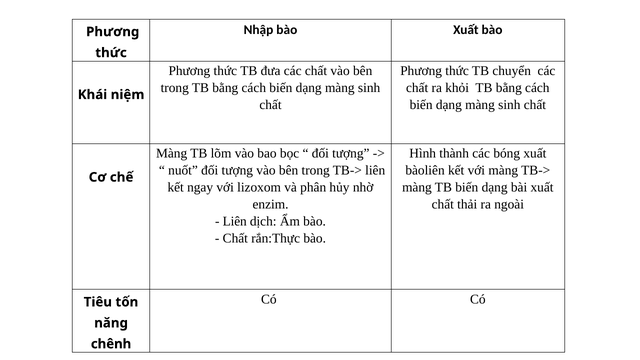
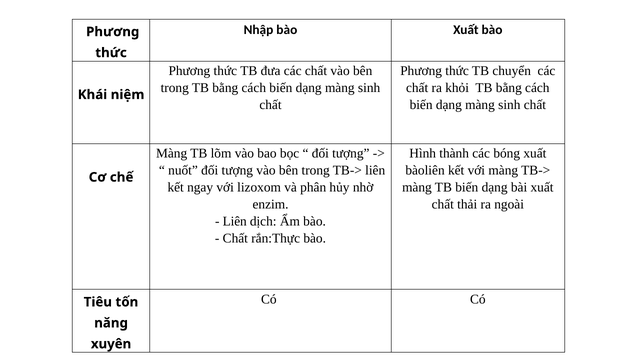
chênh: chênh -> xuyên (111, 344)
